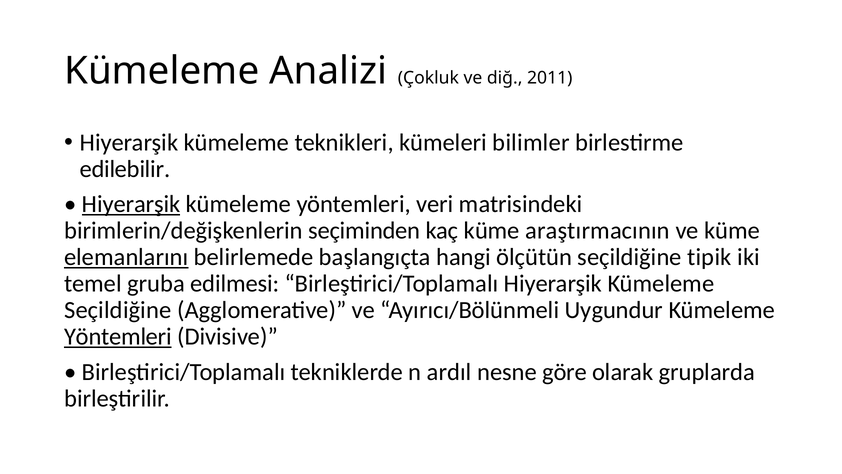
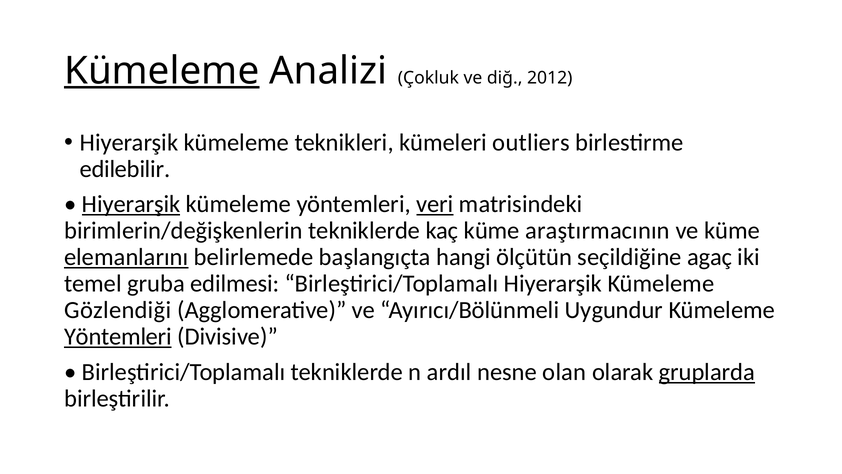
Kümeleme underline: none -> present (162, 71)
2011: 2011 -> 2012 (550, 78)
bilimler: bilimler -> outliers (531, 142)
veri underline: none -> present (435, 204)
birimlerin/değişkenlerin seçiminden: seçiminden -> tekniklerde (364, 231)
tipik: tipik -> agaç (710, 257)
Seçildiğine: Seçildiğine -> Gözlendiği (118, 310)
göre: göre -> olan (564, 372)
gruplarda underline: none -> present (707, 372)
